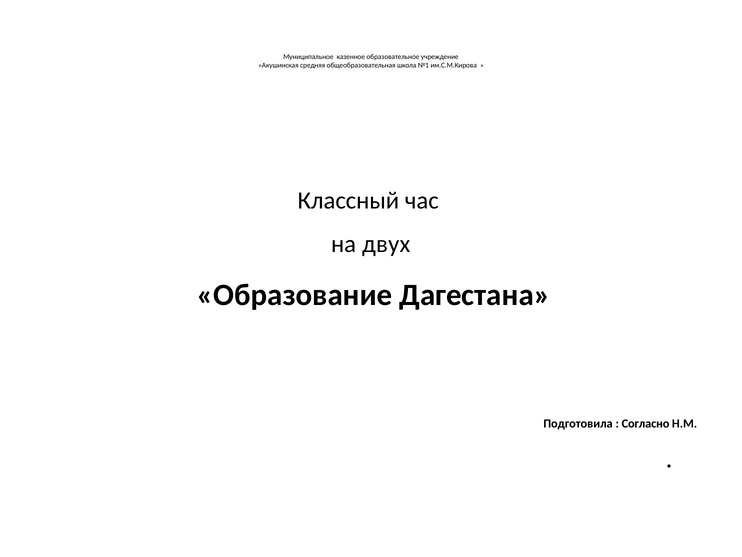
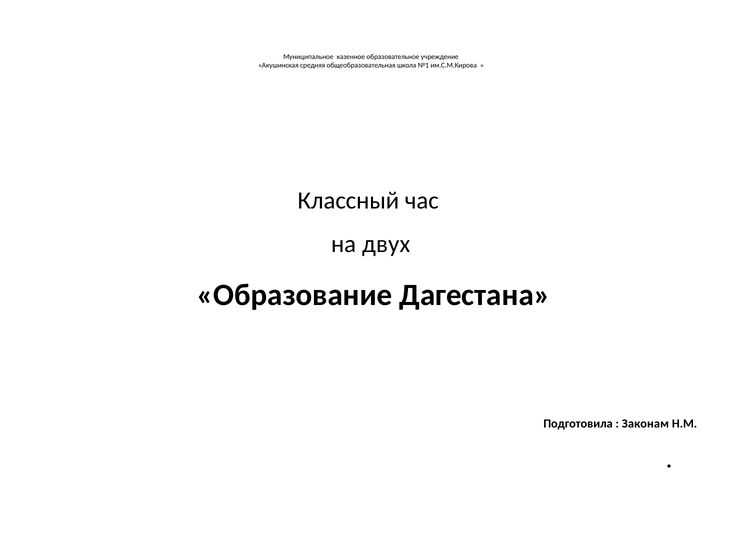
Согласно: Согласно -> Законам (645, 423)
